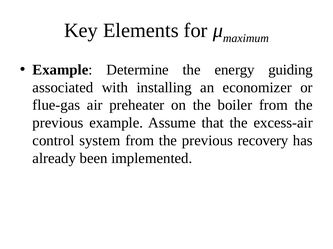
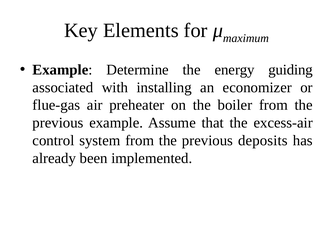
recovery: recovery -> deposits (263, 141)
